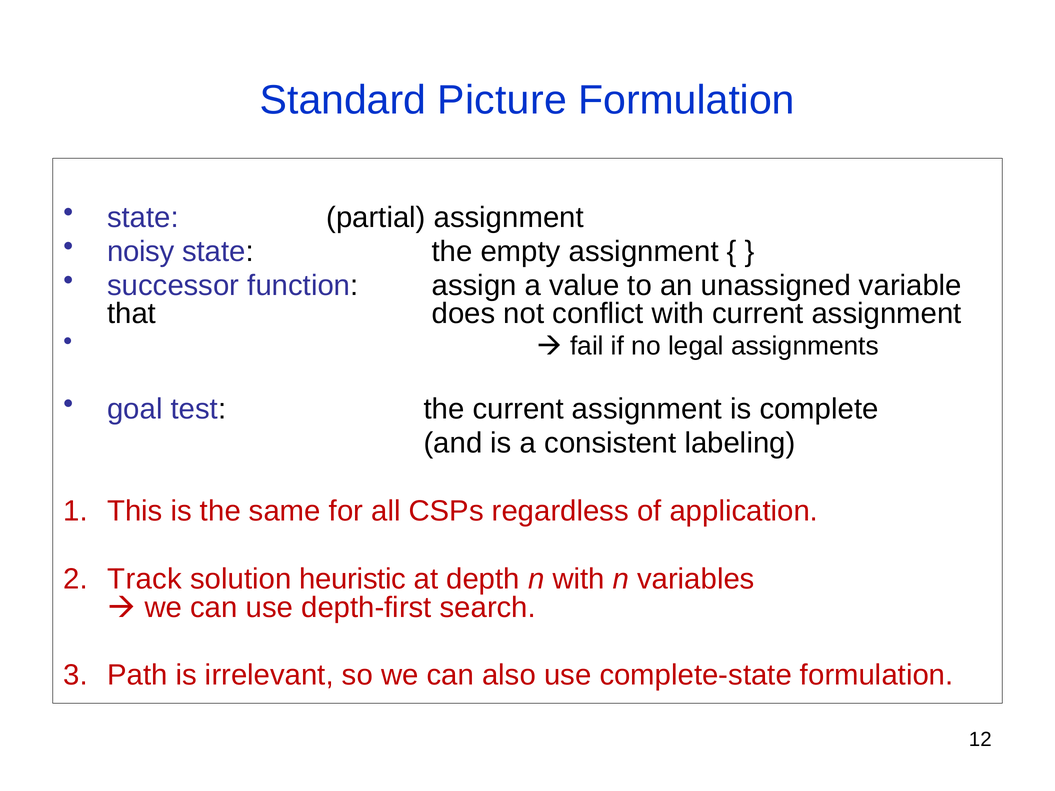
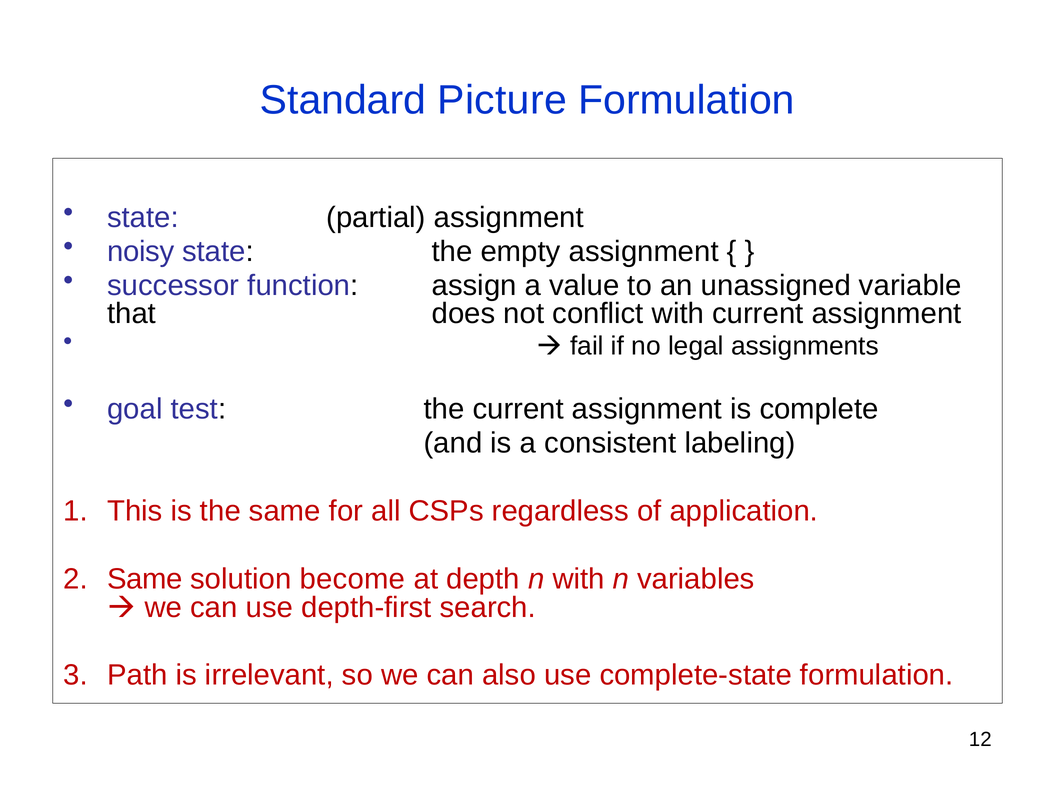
Track: Track -> Same (145, 579)
heuristic: heuristic -> become (352, 579)
